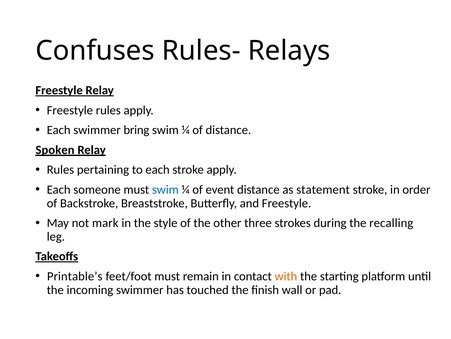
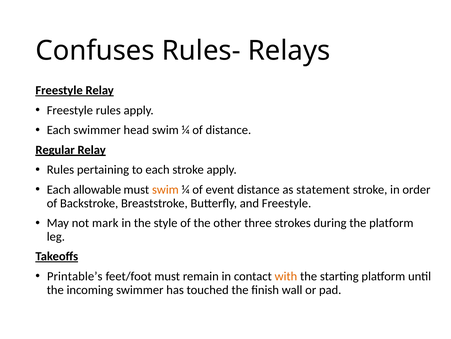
bring: bring -> head (136, 130)
Spoken: Spoken -> Regular (55, 150)
someone: someone -> allowable (97, 189)
swim colour: blue -> orange (165, 189)
the recalling: recalling -> platform (391, 223)
